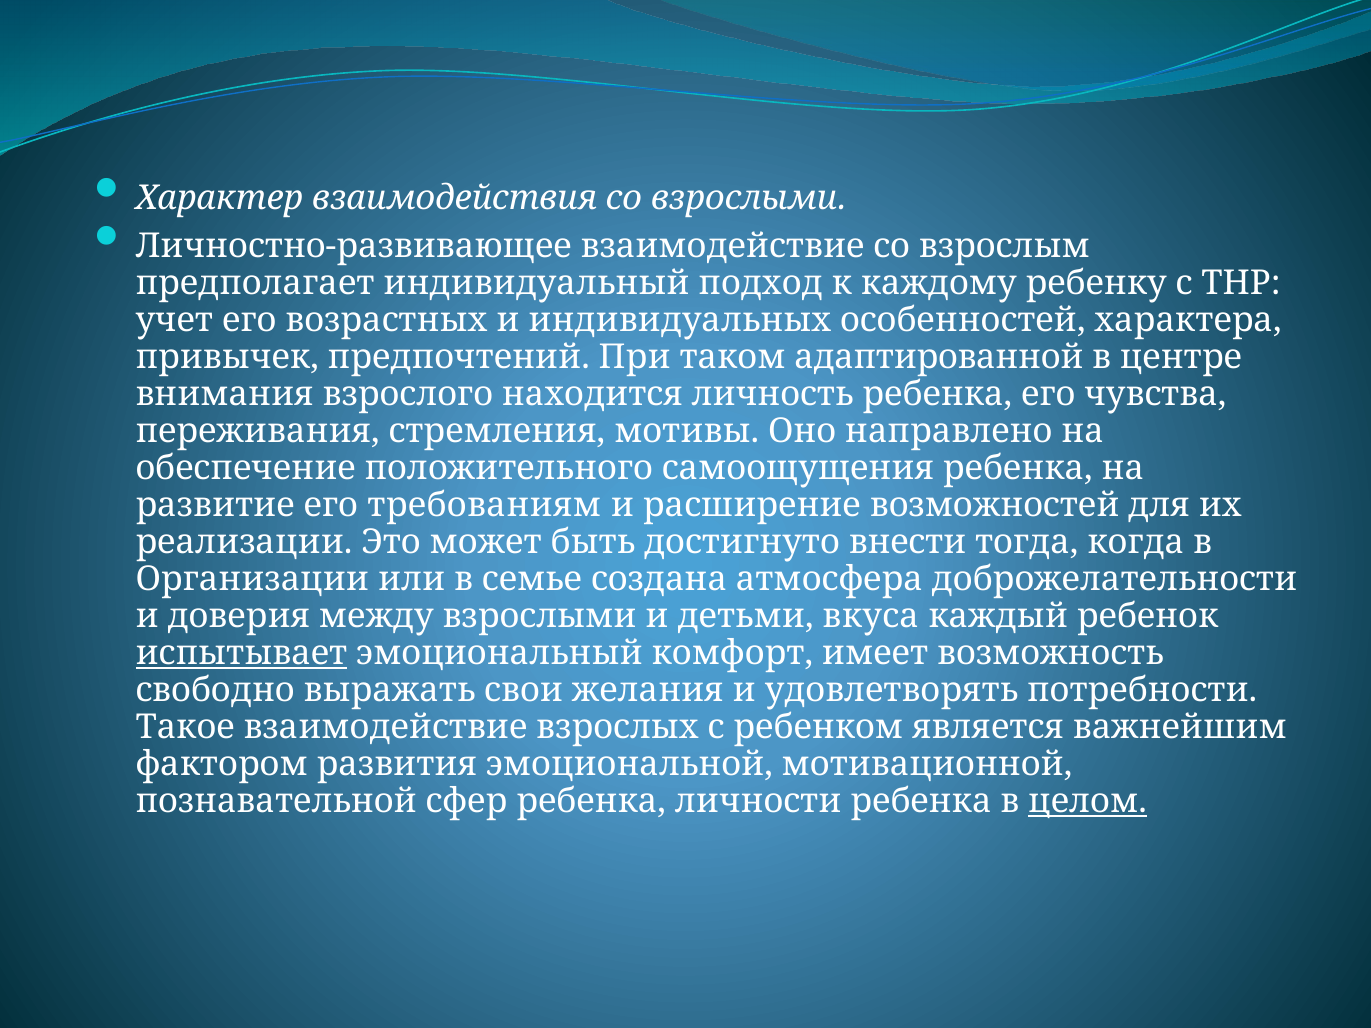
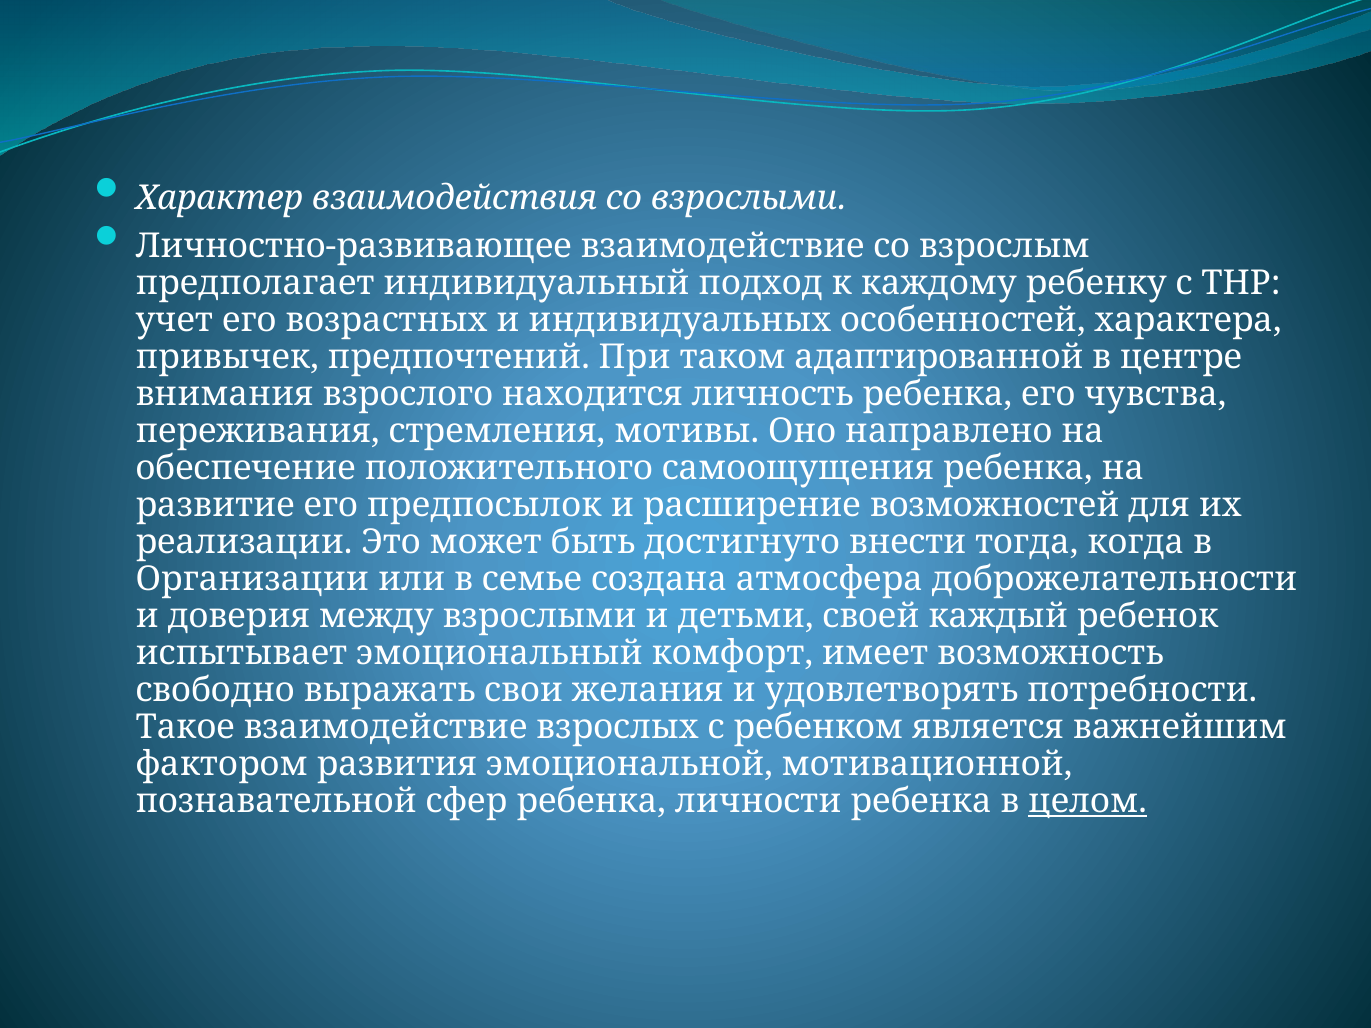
требованиям: требованиям -> предпосылок (484, 506)
вкуса: вкуса -> своей (871, 617)
испытывает underline: present -> none (241, 654)
